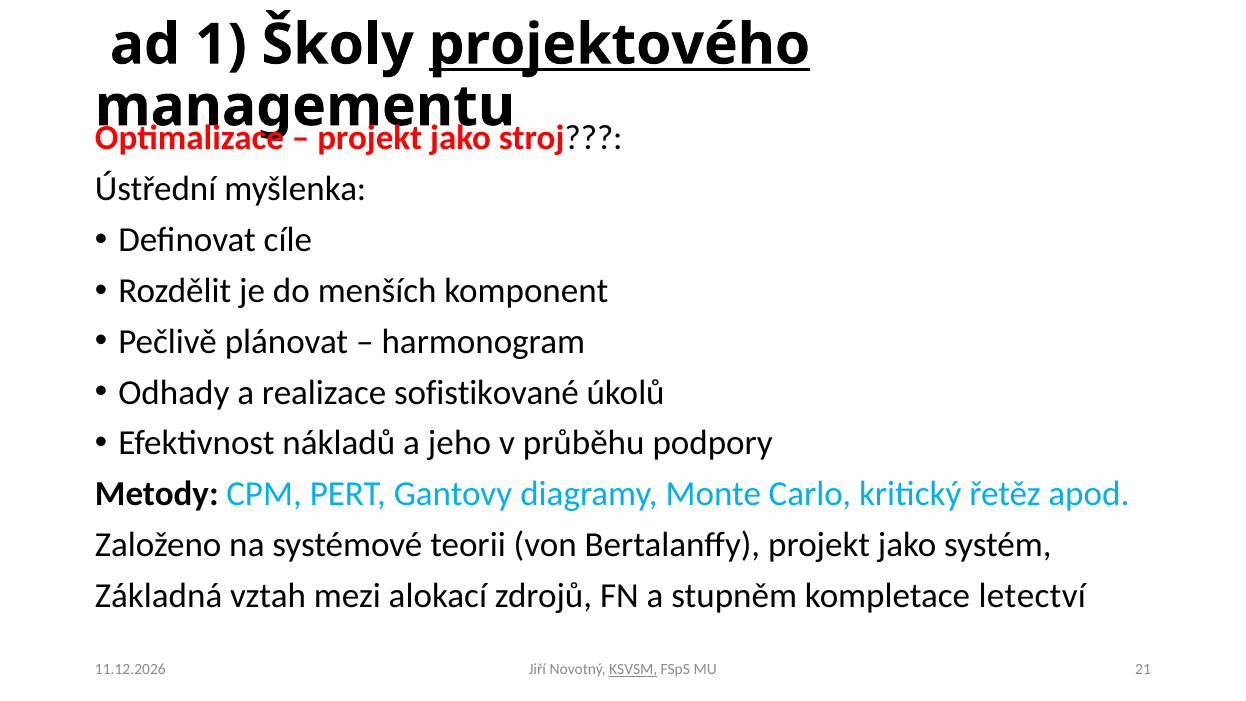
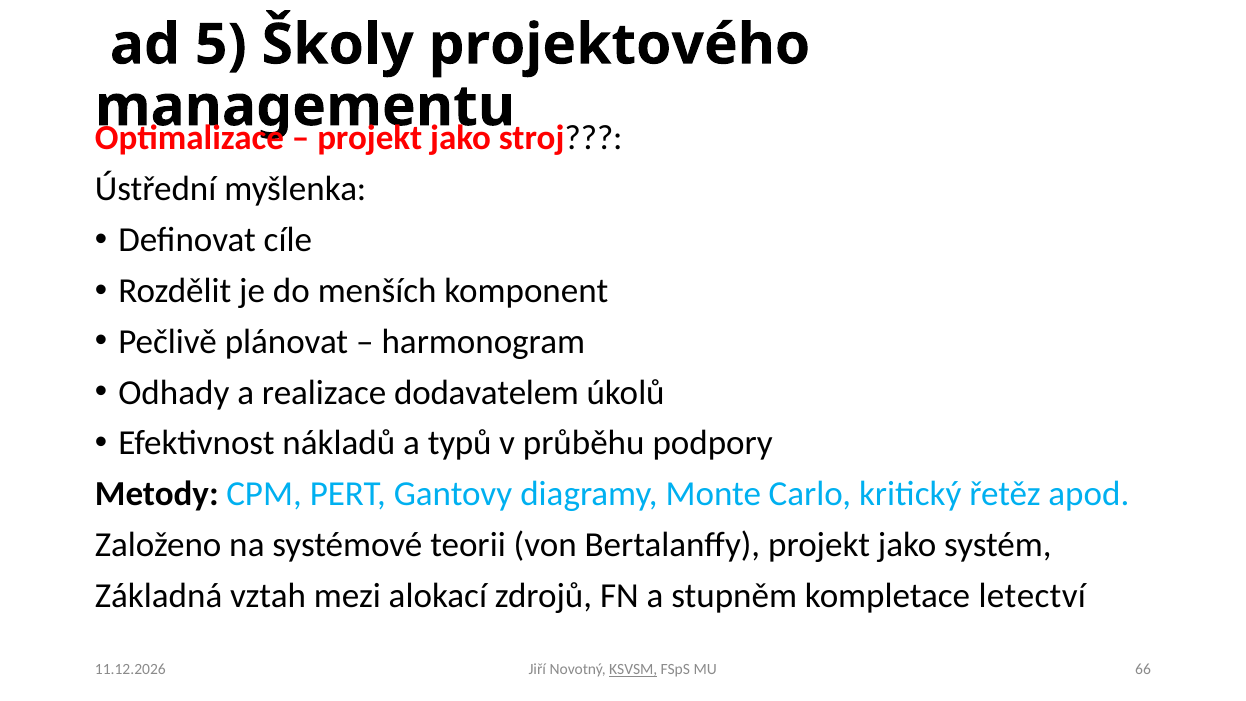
1: 1 -> 5 (221, 45)
projektového underline: present -> none (620, 45)
sofistikované: sofistikované -> dodavatelem (487, 392)
jeho: jeho -> typů (460, 443)
21: 21 -> 66 (1143, 669)
